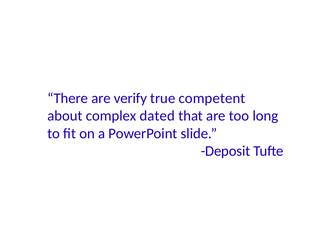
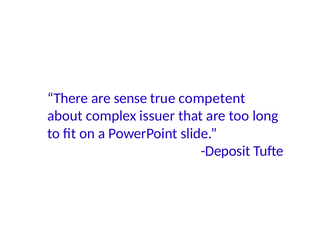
verify: verify -> sense (130, 98)
dated: dated -> issuer (157, 116)
